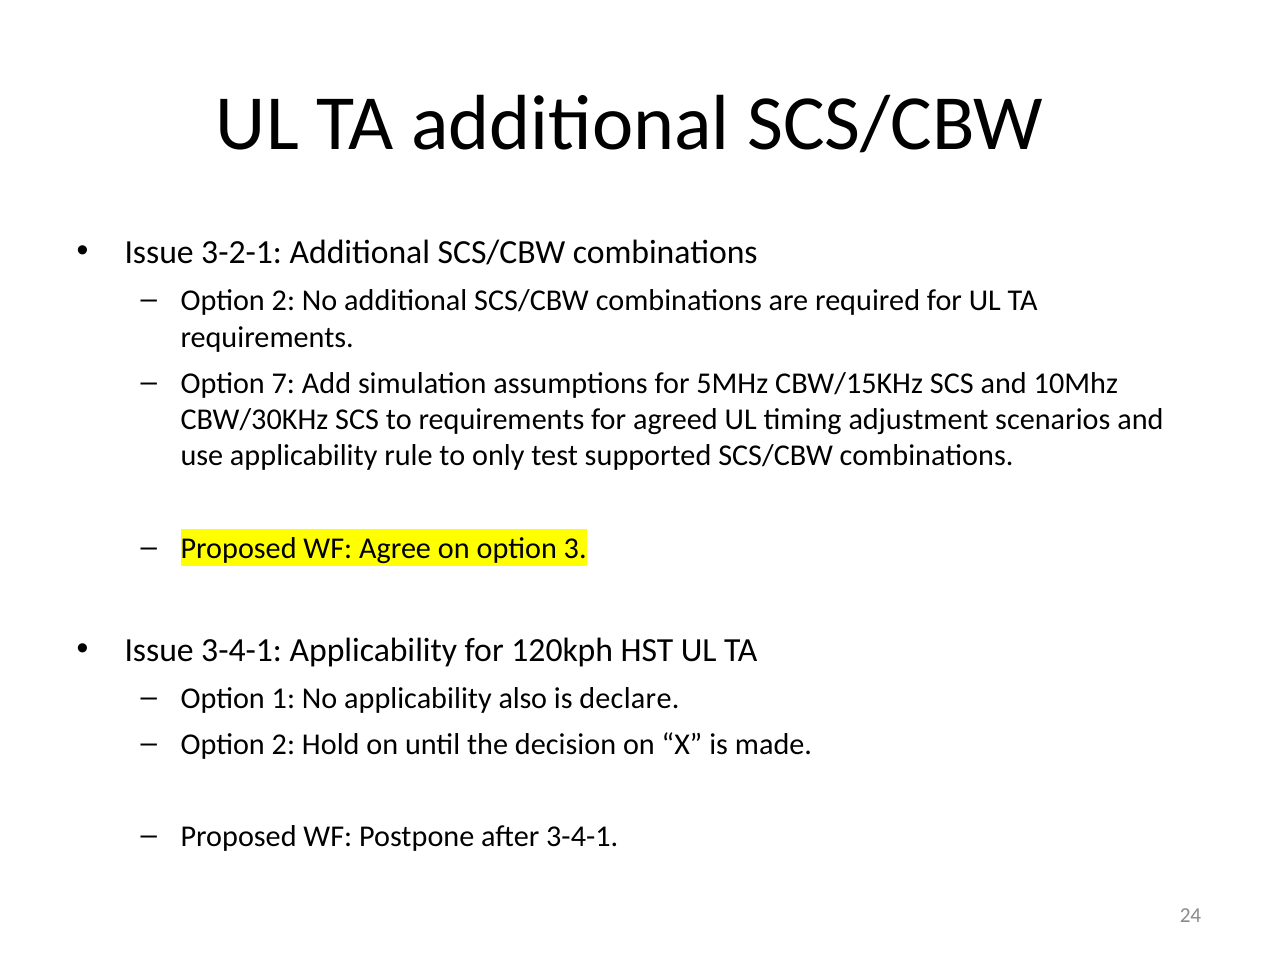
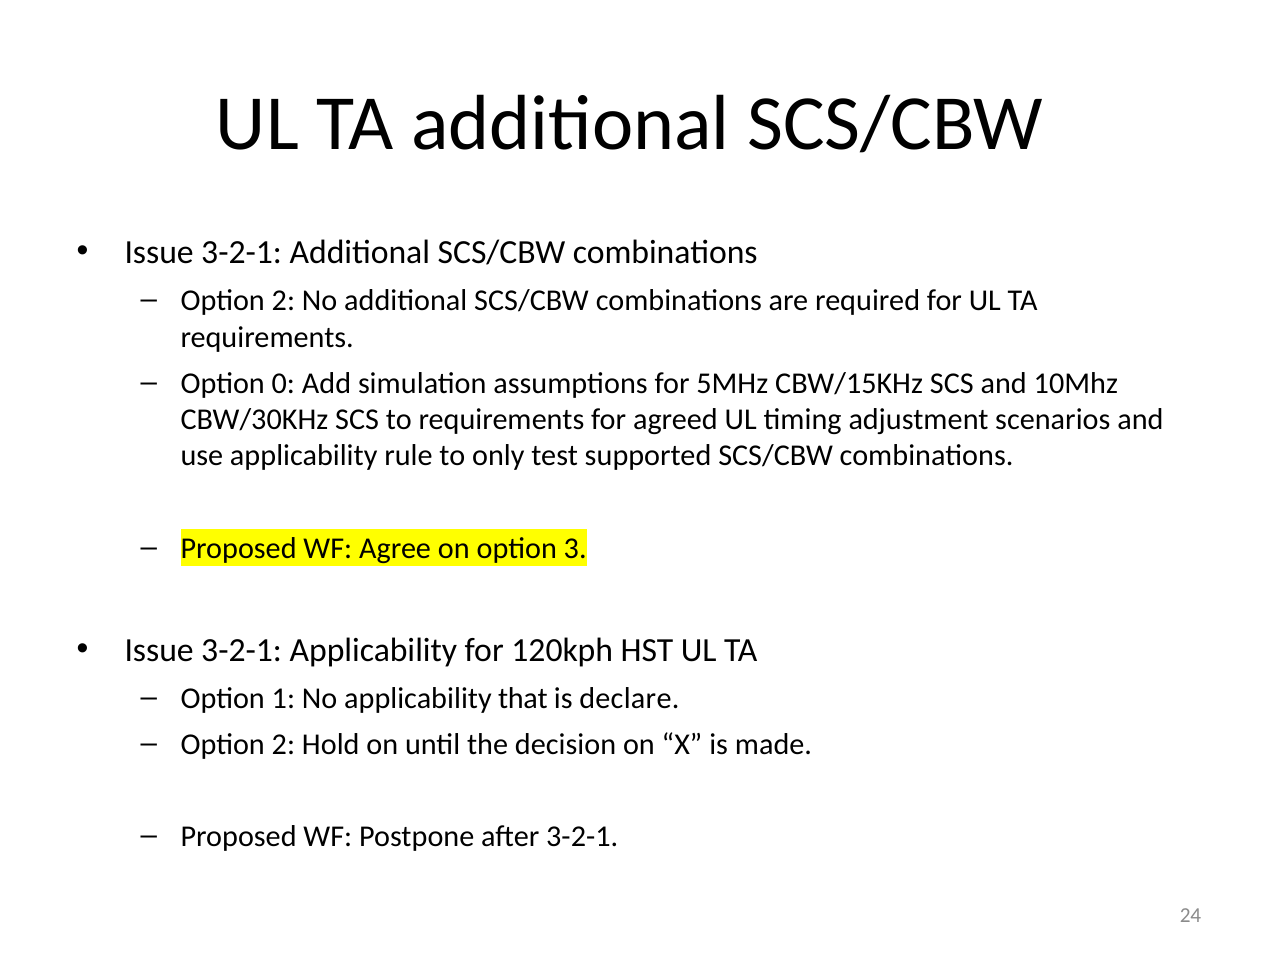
7: 7 -> 0 (283, 383)
3-4-1: 3-4-1 -> 3-2-1 (242, 650)
also: also -> that (523, 698)
after 3-4-1: 3-4-1 -> 3-2-1 (582, 836)
